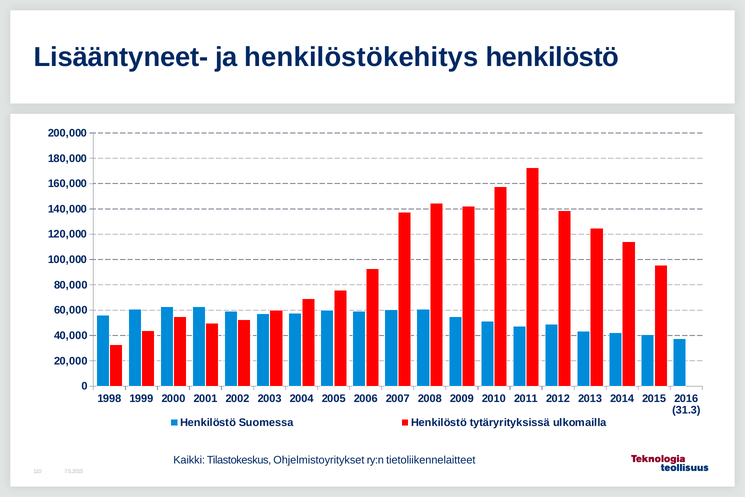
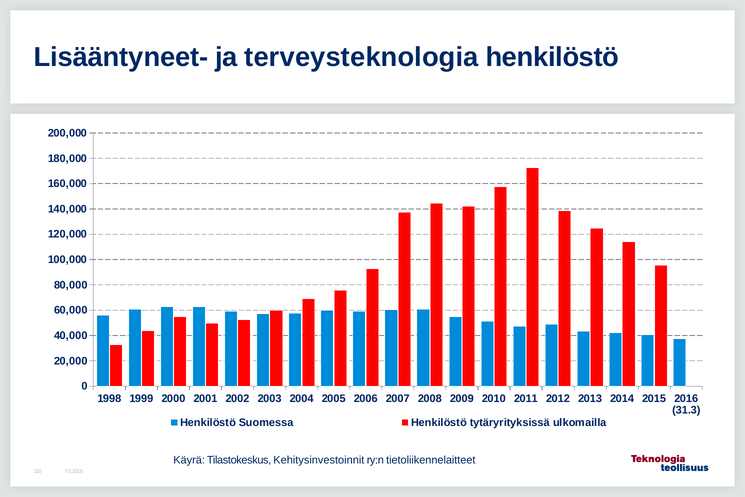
henkilöstökehitys: henkilöstökehitys -> terveysteknologia (362, 57)
Kaikki: Kaikki -> Käyrä (189, 460)
Ohjelmistoyritykset: Ohjelmistoyritykset -> Kehitysinvestoinnit (319, 460)
